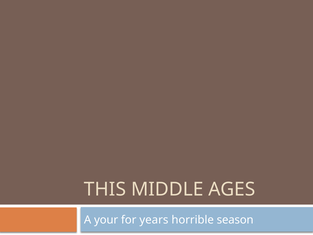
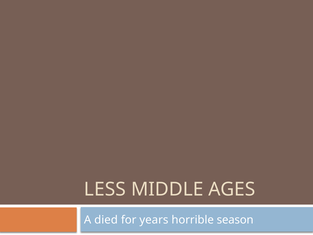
THIS: THIS -> LESS (105, 189)
your: your -> died (106, 220)
